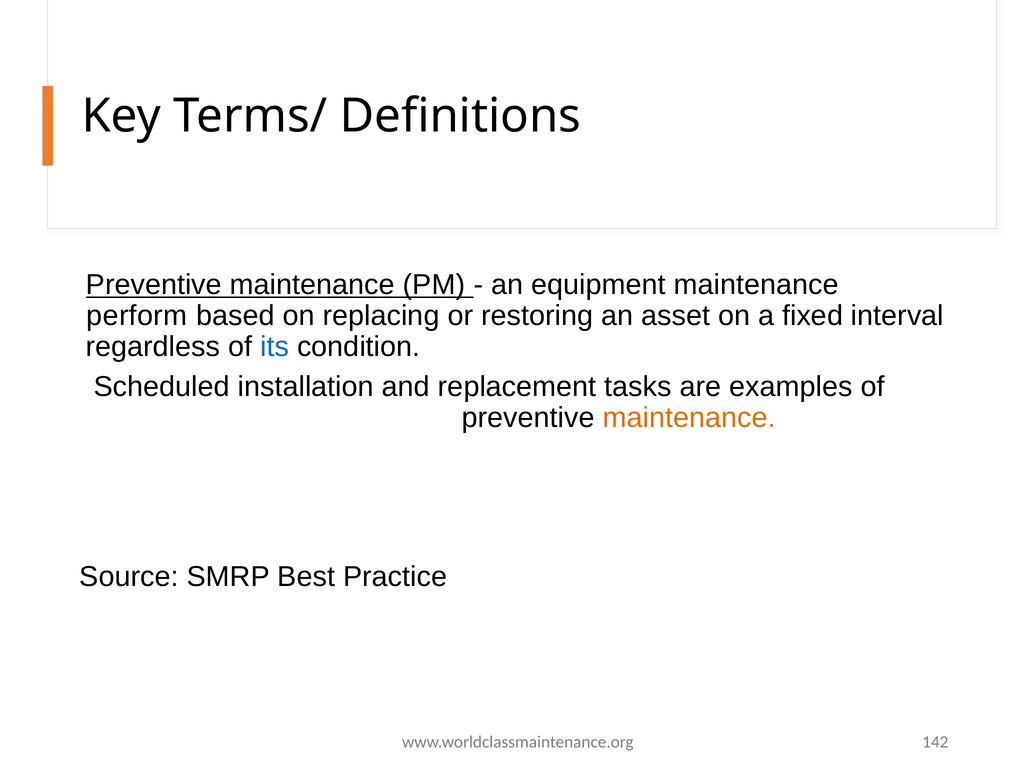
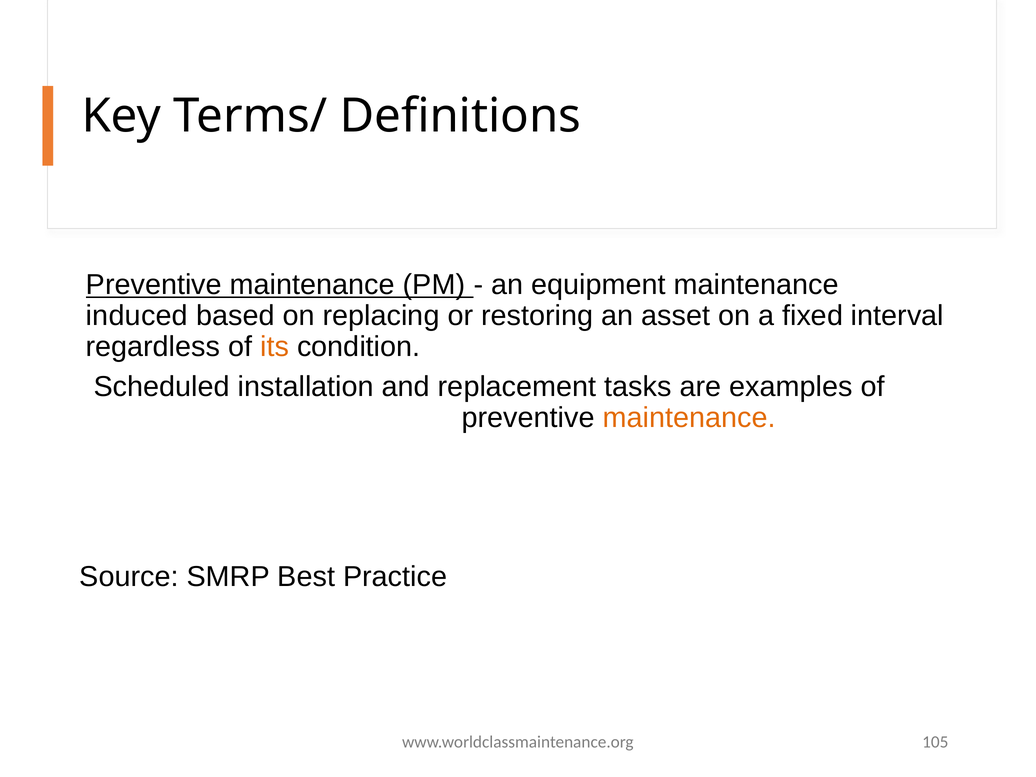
perform: perform -> induced (137, 316)
its colour: blue -> orange (275, 347)
142: 142 -> 105 (935, 742)
